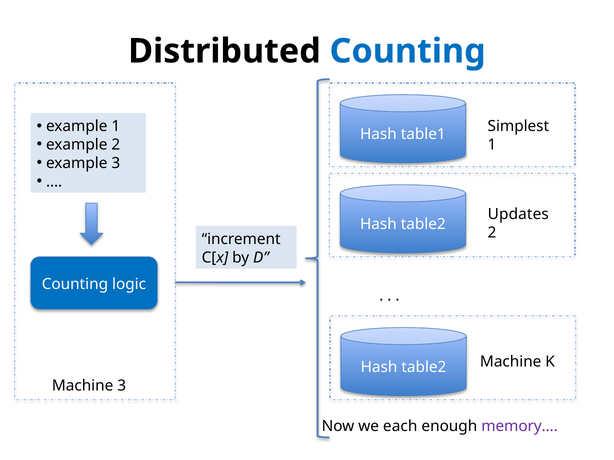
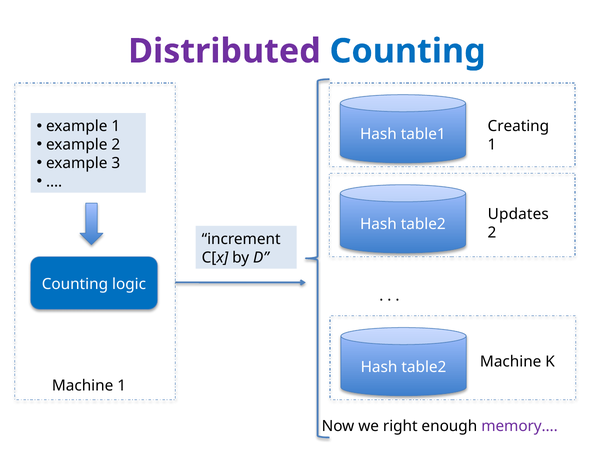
Distributed colour: black -> purple (224, 51)
Simplest: Simplest -> Creating (518, 126)
Machine 3: 3 -> 1 (122, 386)
each: each -> right (400, 426)
